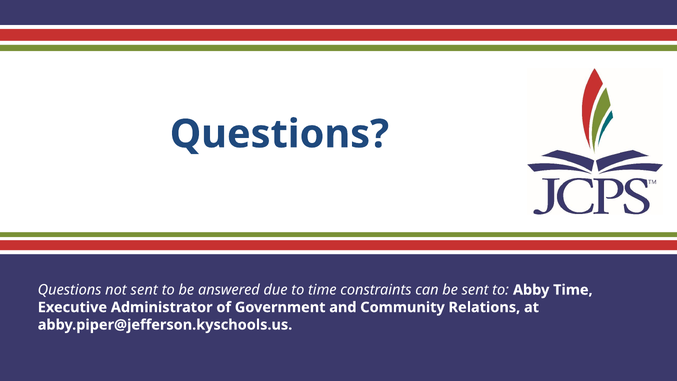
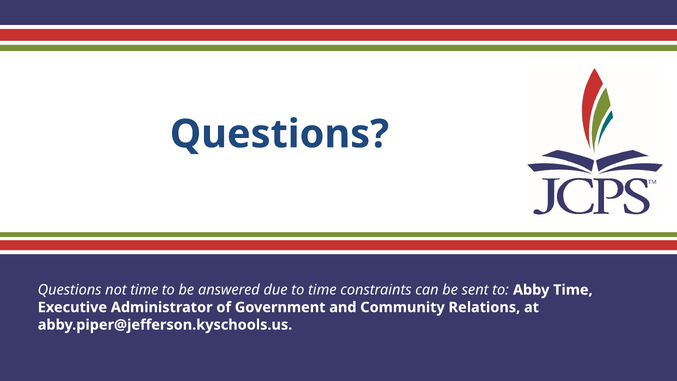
not sent: sent -> time (144, 290)
